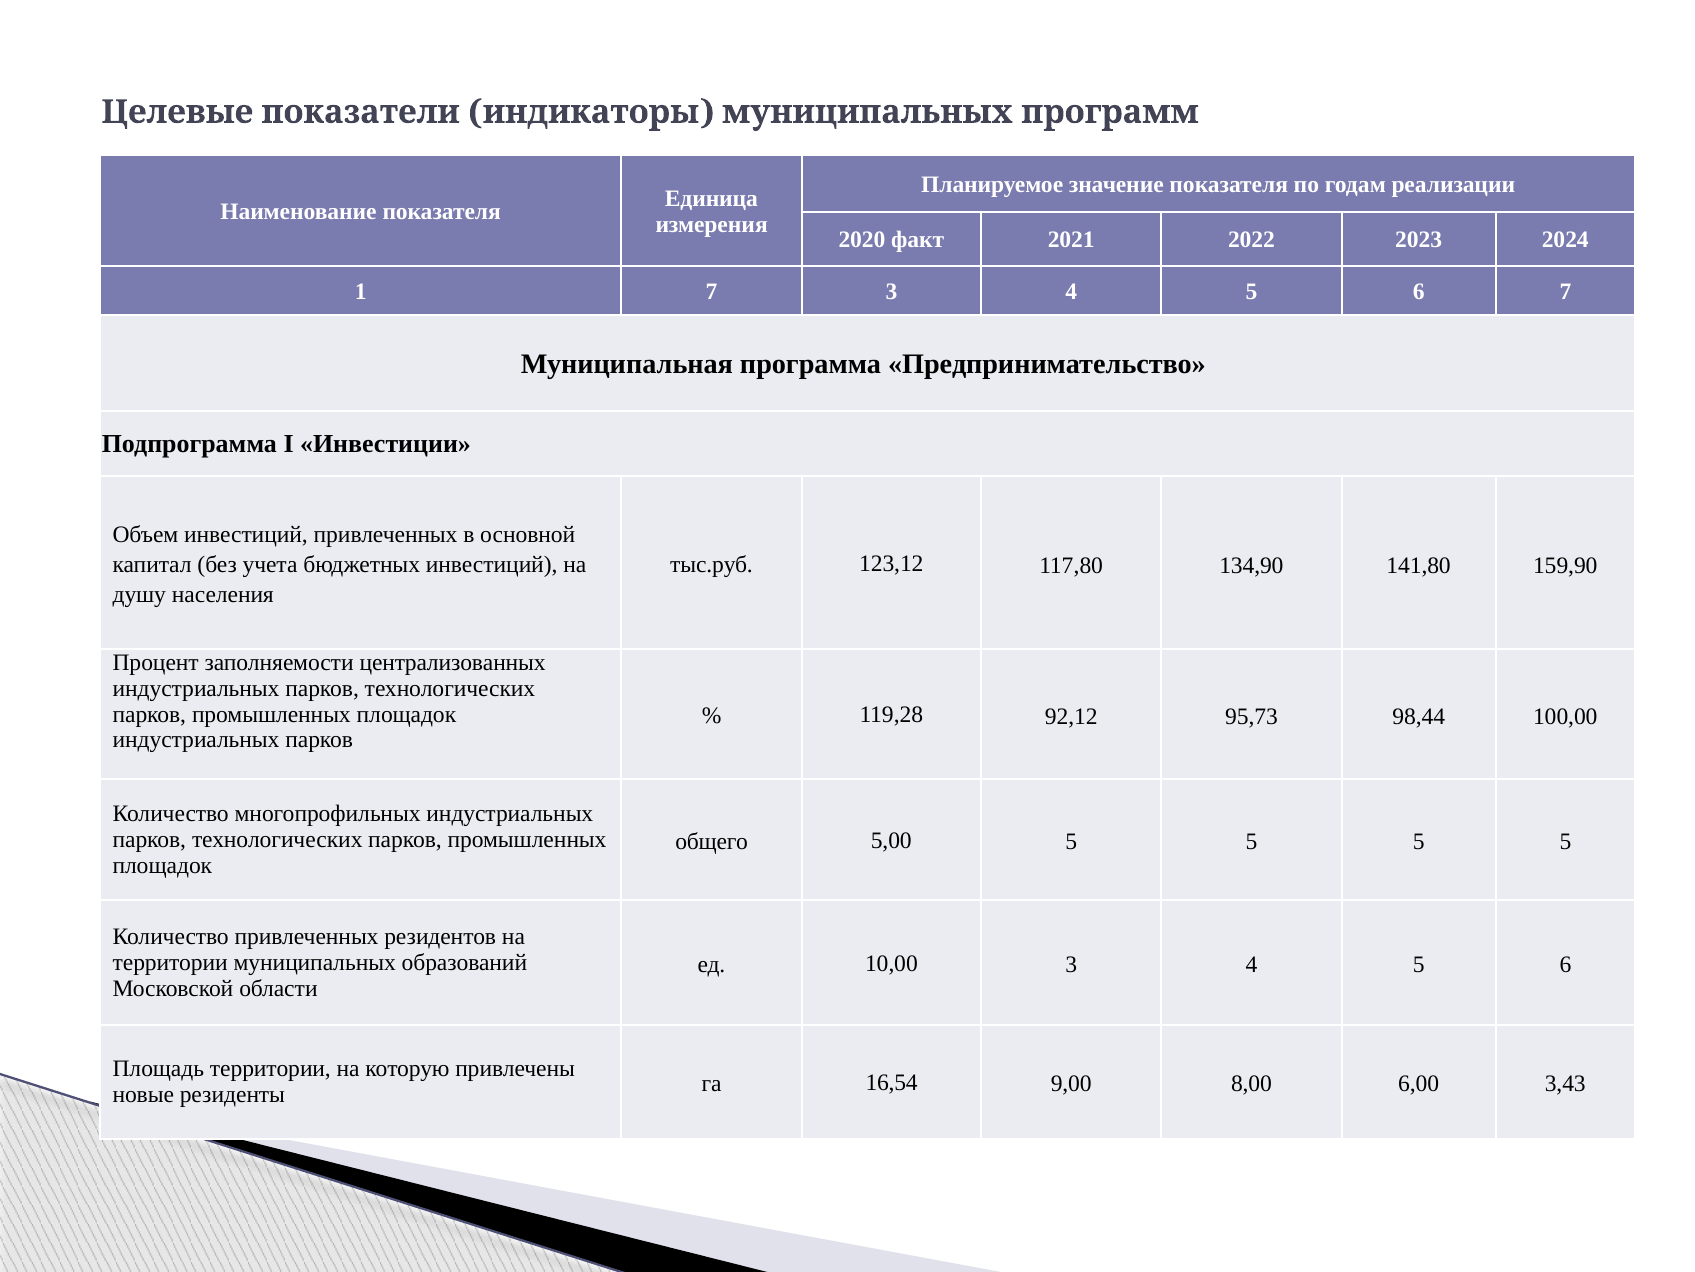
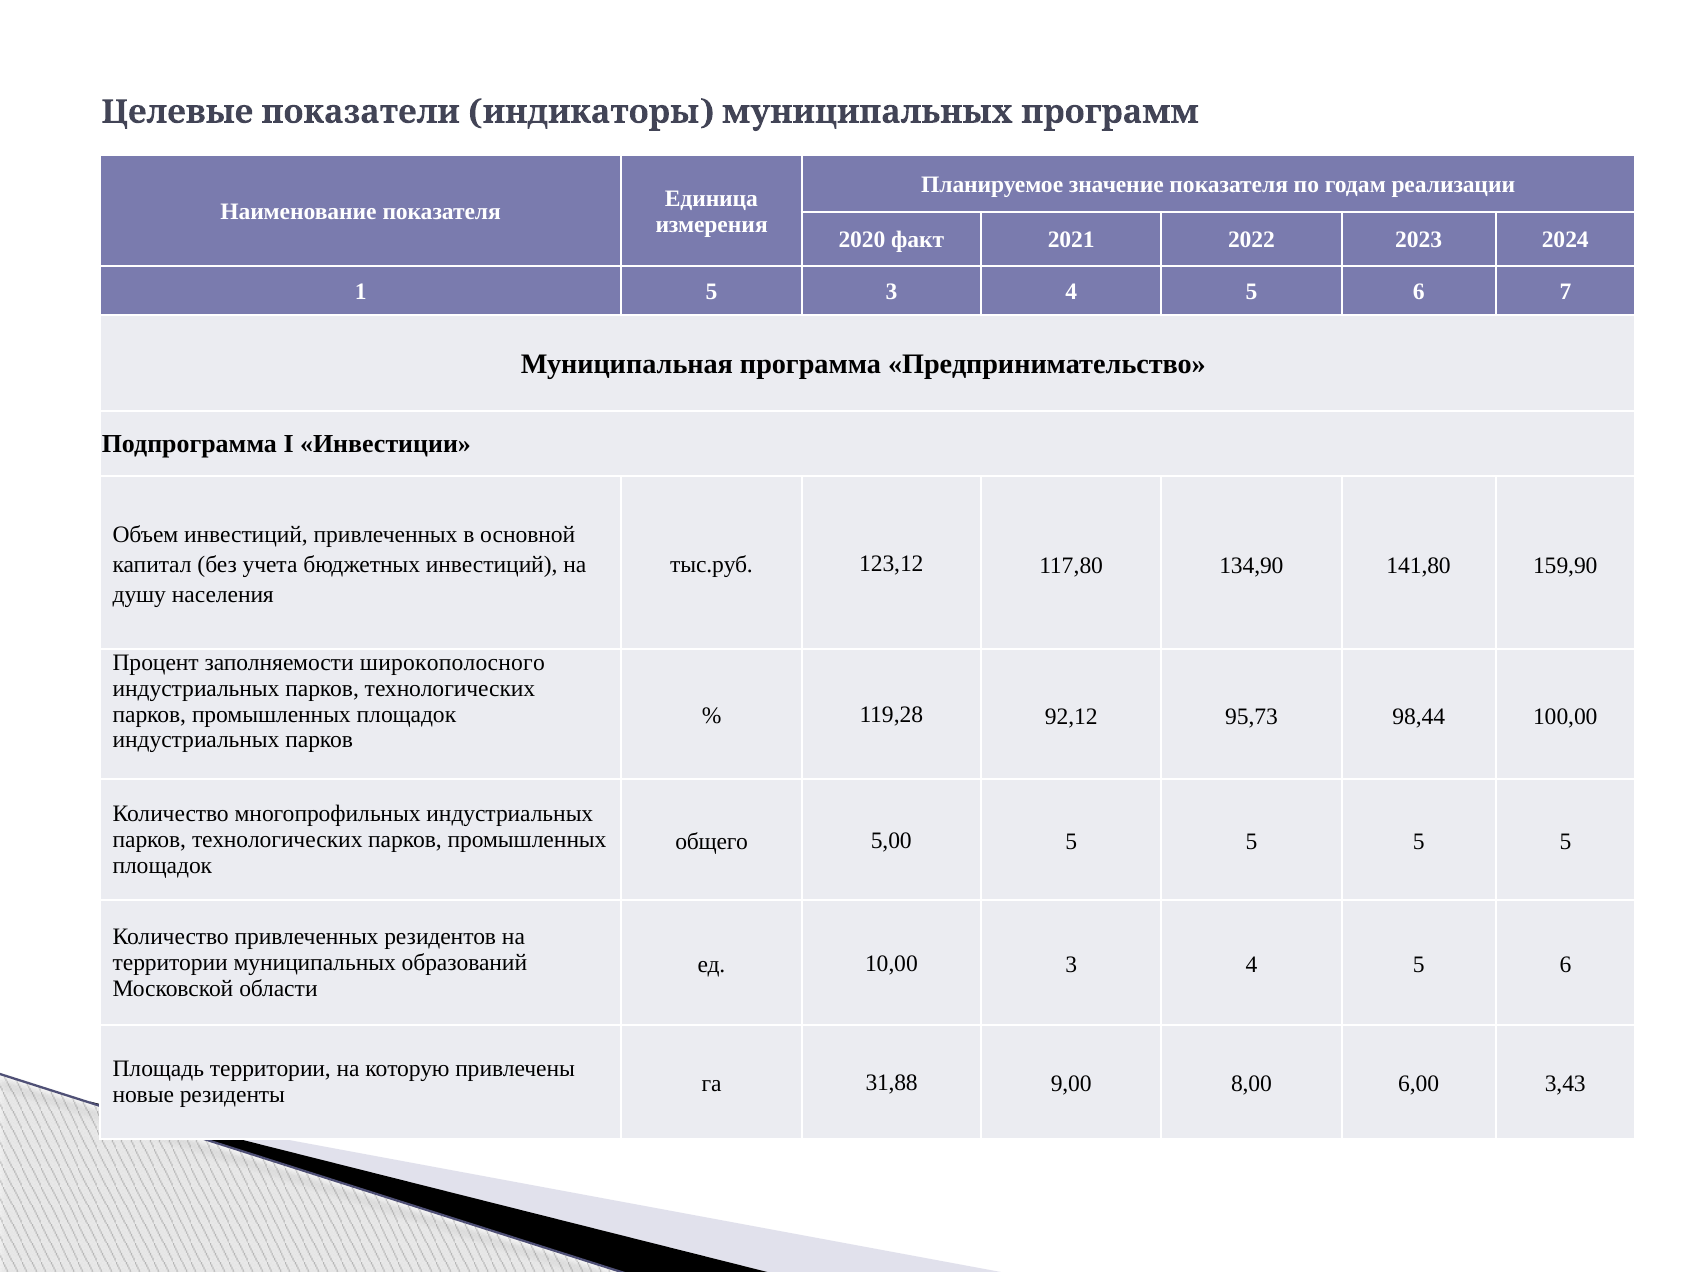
1 7: 7 -> 5 (712, 291)
централизованных: централизованных -> широкополосного (452, 662)
16,54: 16,54 -> 31,88 (892, 1082)
